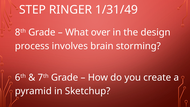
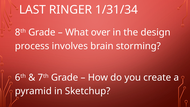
STEP: STEP -> LAST (32, 10)
1/31/49: 1/31/49 -> 1/31/34 (116, 10)
